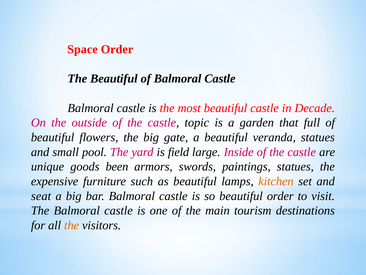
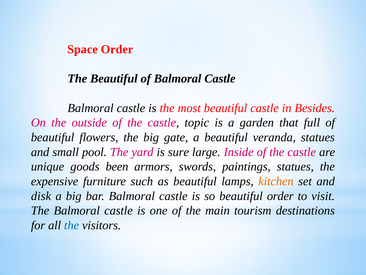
Decade: Decade -> Besides (315, 108)
field: field -> sure (178, 152)
seat: seat -> disk (41, 196)
the colour: orange -> blue (72, 225)
